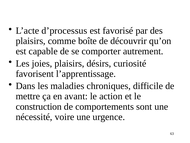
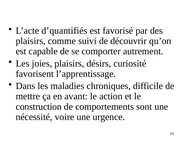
d’processus: d’processus -> d’quantifiés (64, 31)
boîte: boîte -> suivi (87, 41)
